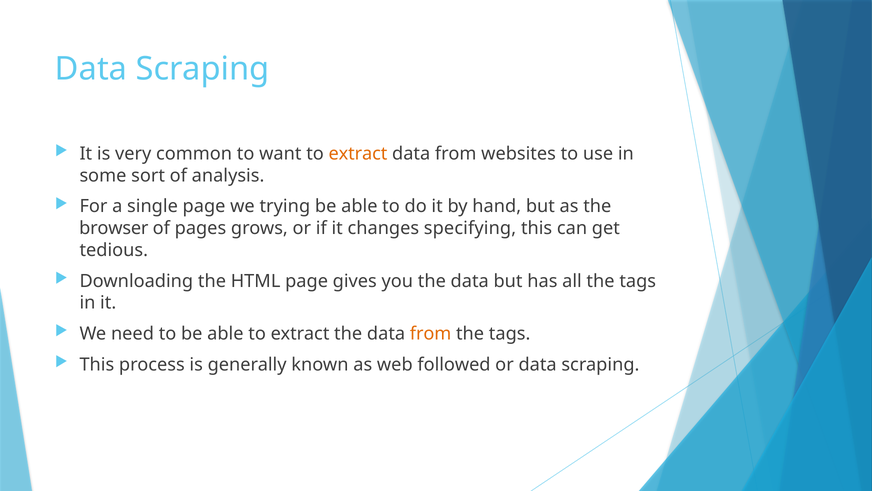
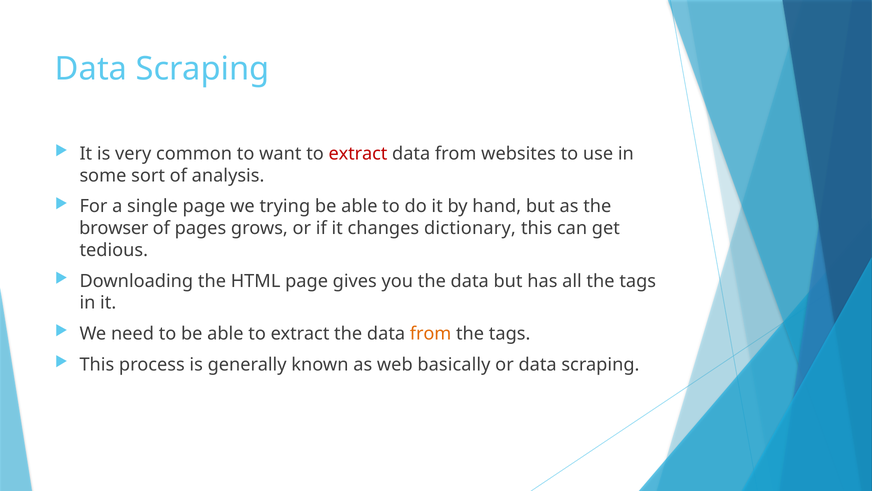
extract colour: orange -> red (358, 154)
specifying: specifying -> dictionary (470, 228)
followed: followed -> basically (454, 364)
